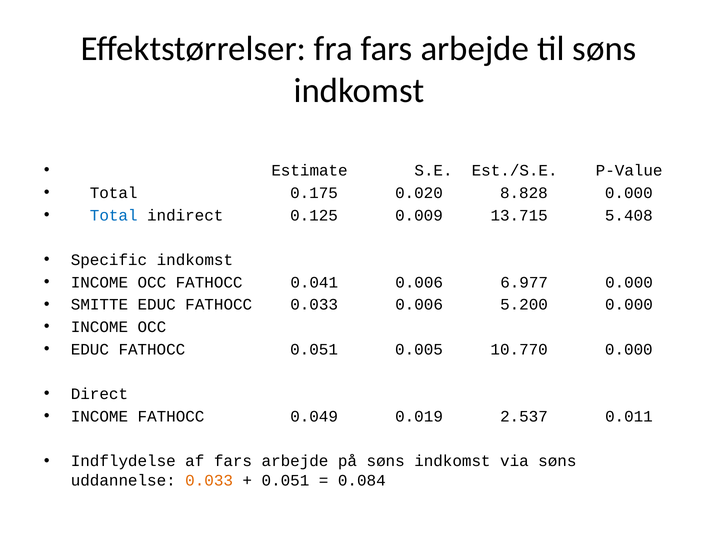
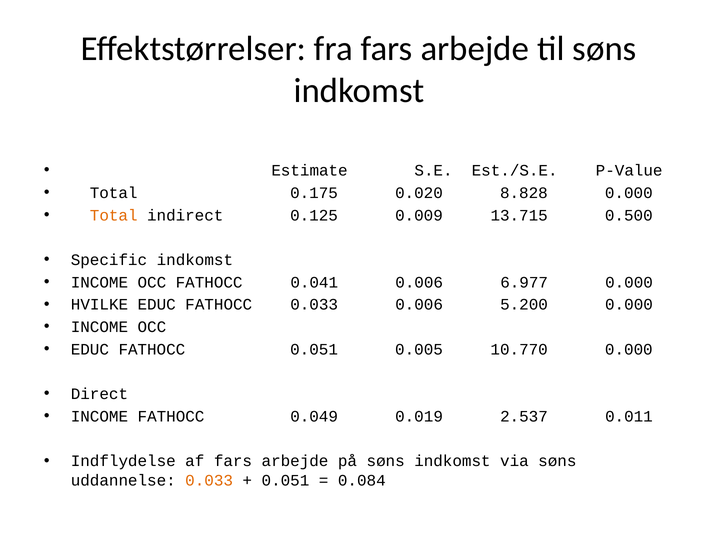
Total colour: blue -> orange (114, 215)
5.408: 5.408 -> 0.500 (629, 215)
SMITTE: SMITTE -> HVILKE (99, 304)
